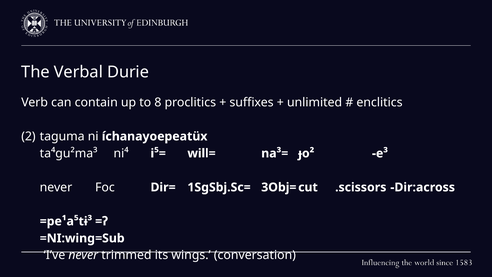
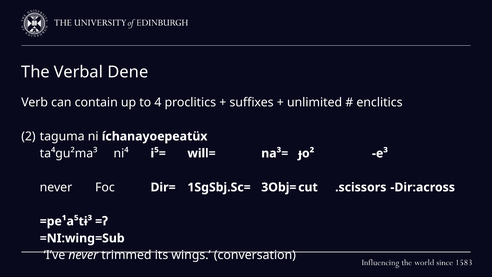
Durie: Durie -> Dene (128, 72)
8: 8 -> 4 (158, 102)
